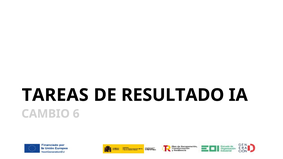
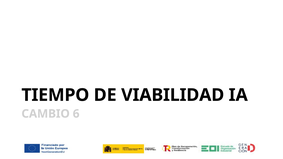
TAREAS: TAREAS -> TIEMPO (55, 95)
RESULTADO: RESULTADO -> VIABILIDAD (173, 95)
